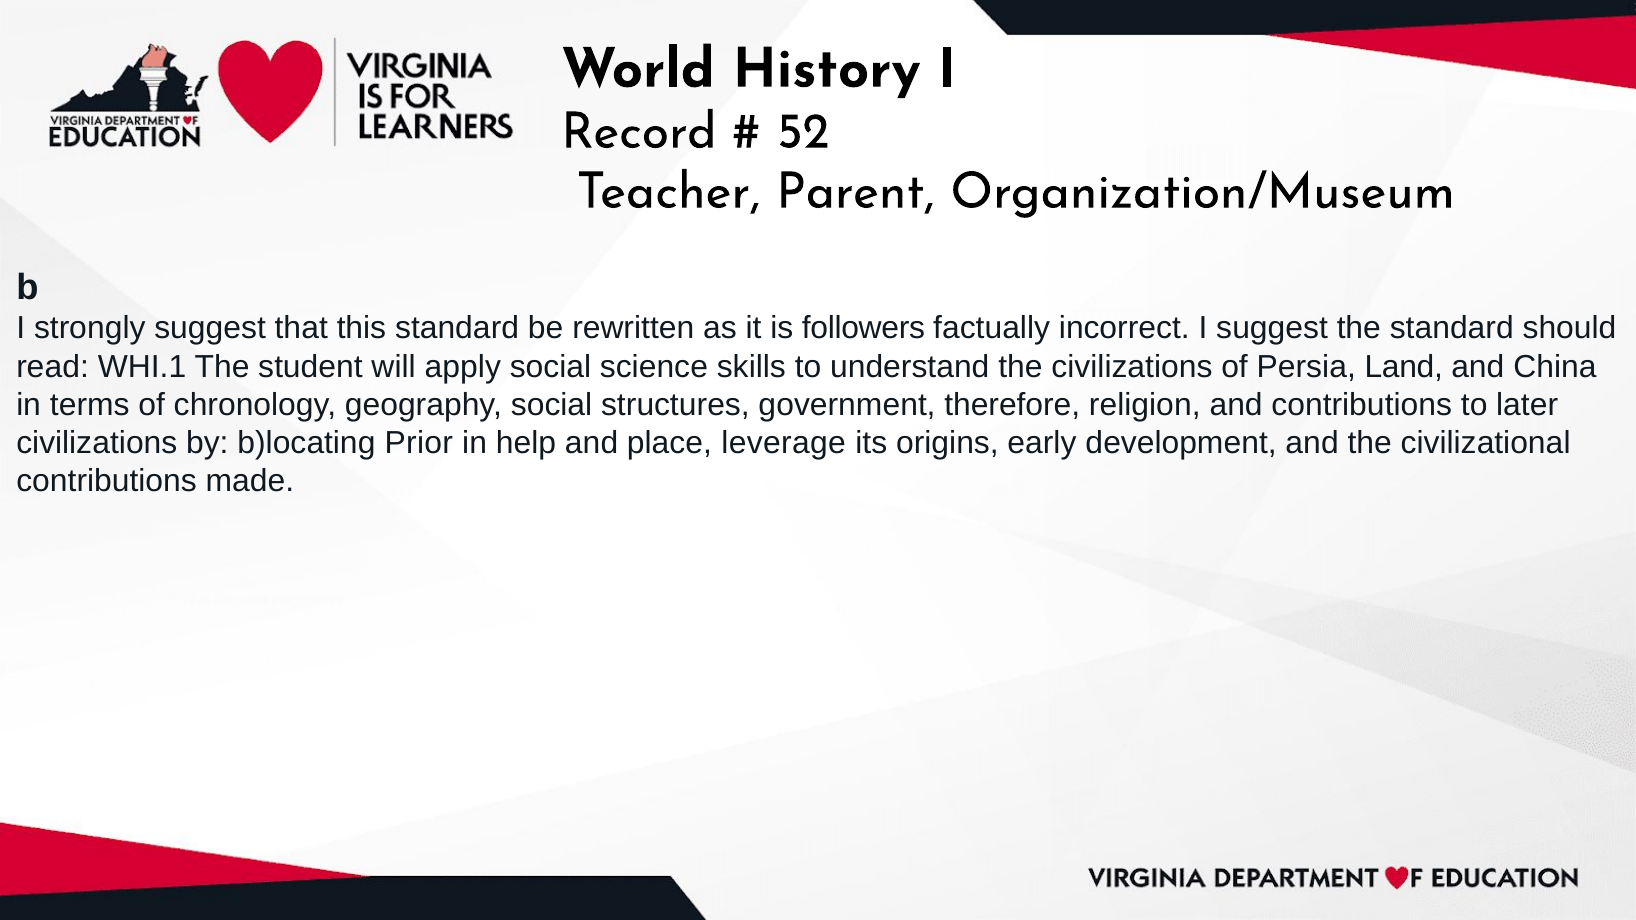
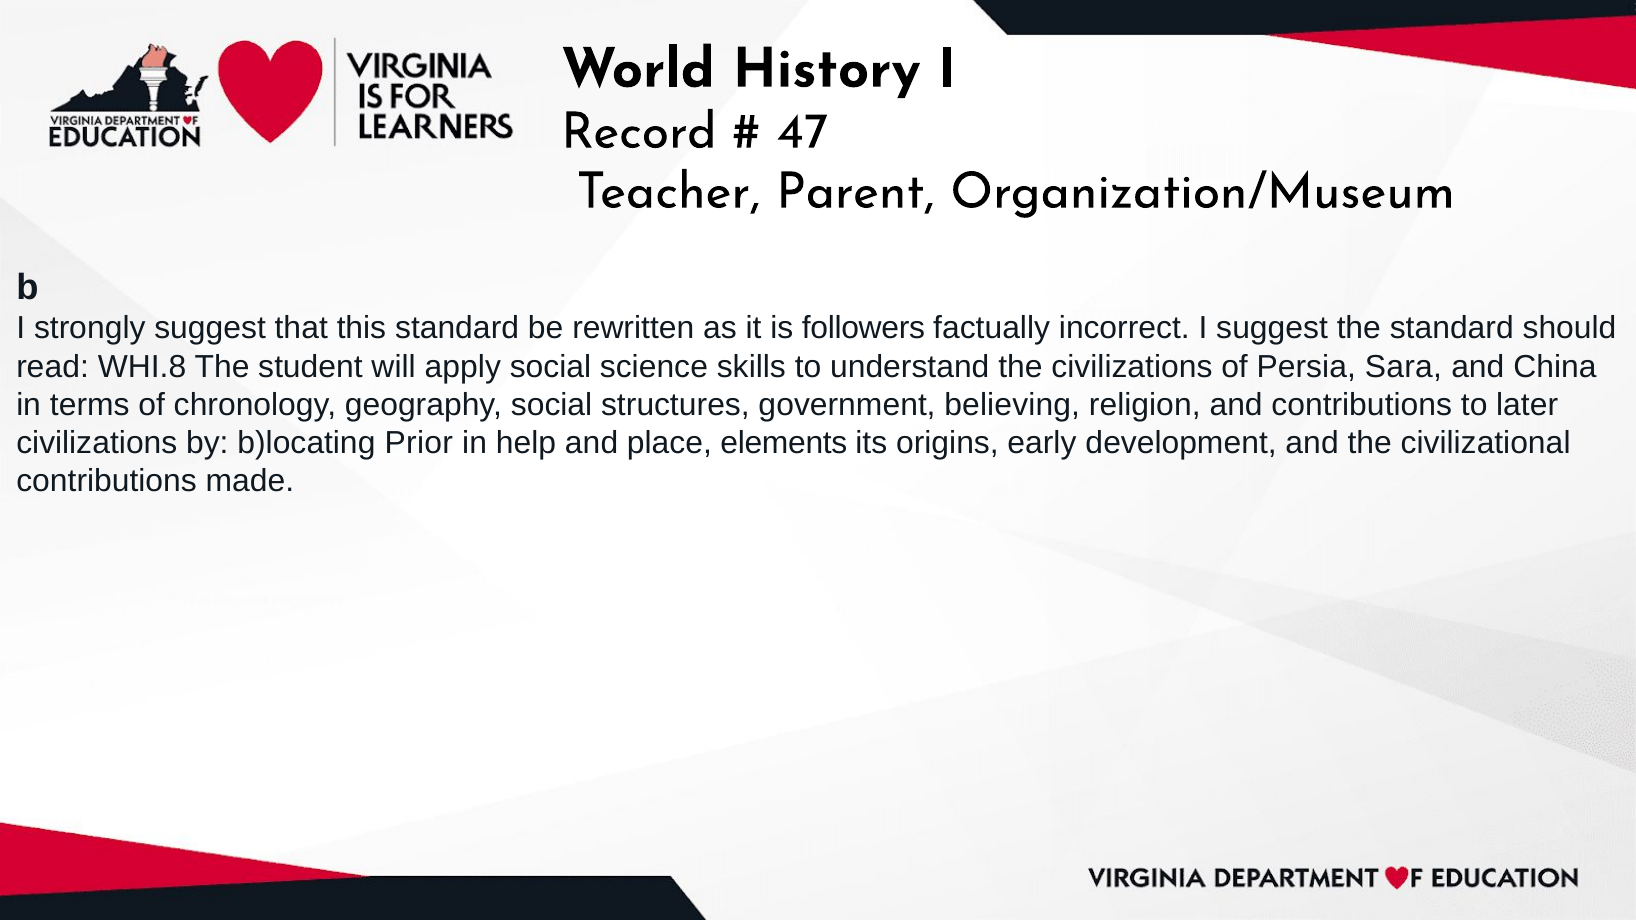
52: 52 -> 47 (803, 131)
WHI.1: WHI.1 -> WHI.8 (142, 367)
Land: Land -> Sara (1403, 367)
therefore: therefore -> believing (1012, 405)
leverage: leverage -> elements (784, 443)
